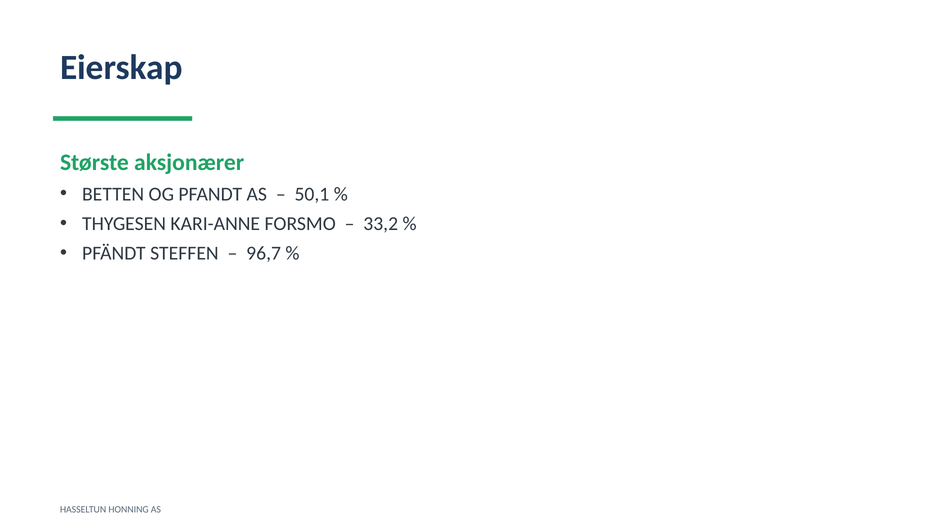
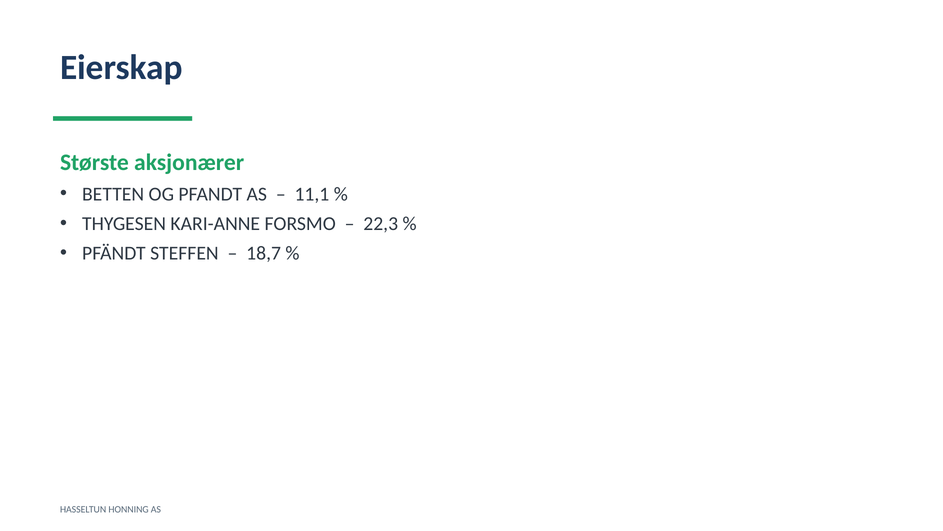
50,1: 50,1 -> 11,1 (312, 194)
33,2: 33,2 -> 22,3 (381, 223)
96,7: 96,7 -> 18,7 (264, 253)
